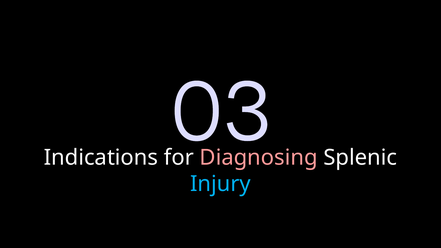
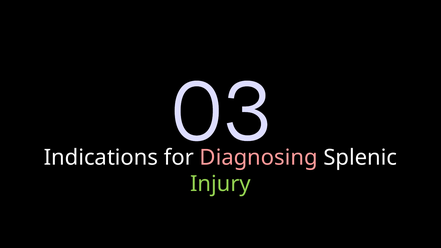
Injury colour: light blue -> light green (220, 184)
